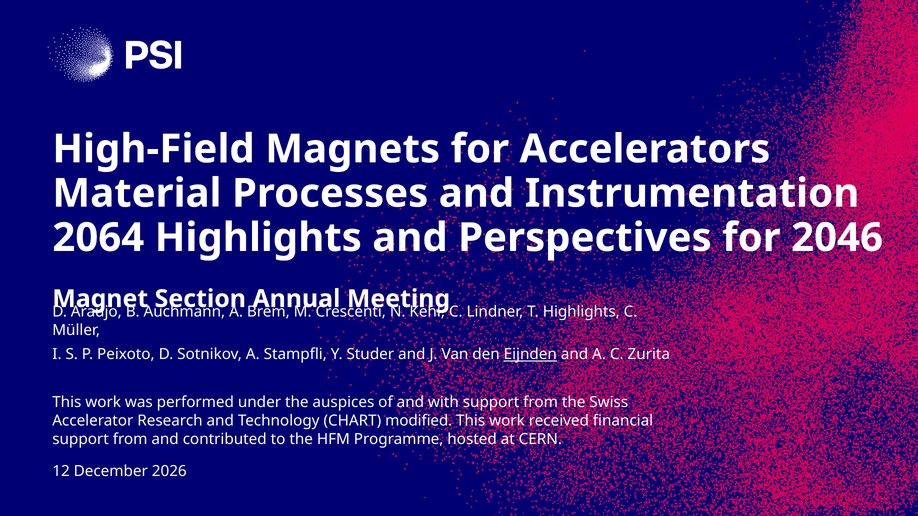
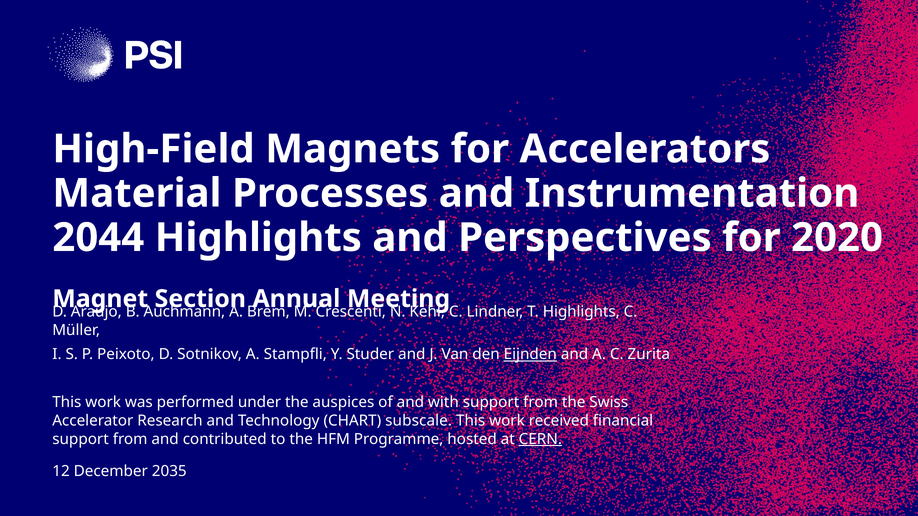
2064: 2064 -> 2044 (98, 238)
2046: 2046 -> 2020 (837, 238)
modified: modified -> subscale (419, 421)
CERN underline: none -> present (540, 439)
2026: 2026 -> 2035 (169, 472)
